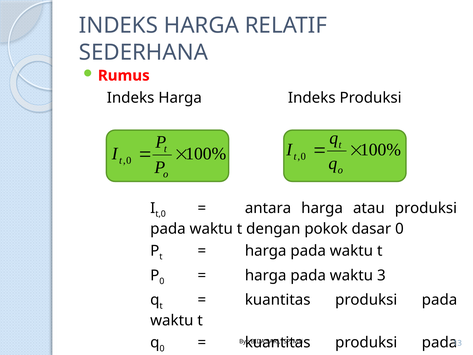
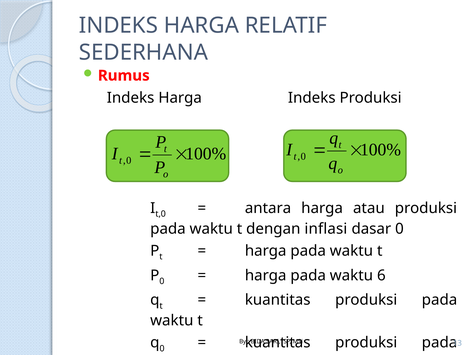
pokok: pokok -> inflasi (326, 229)
3: 3 -> 6 (381, 275)
